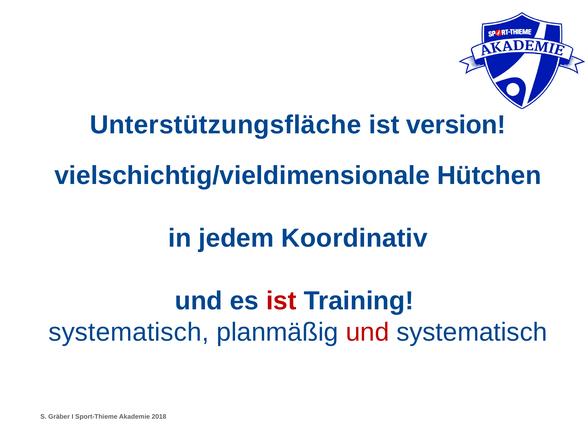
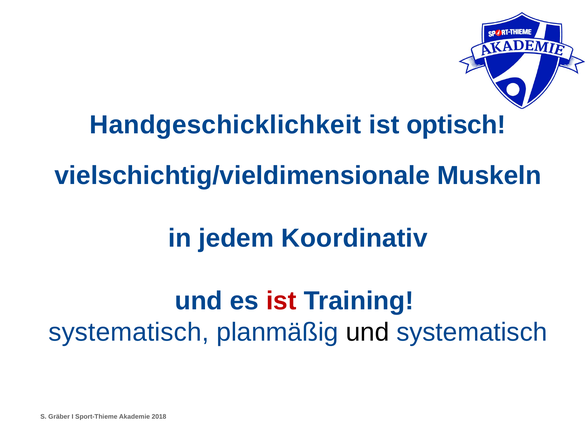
Unterstützungsfläche: Unterstützungsfläche -> Handgeschicklichkeit (225, 125)
version: version -> optisch (456, 125)
Hütchen: Hütchen -> Muskeln (489, 176)
und colour: red -> black (367, 332)
